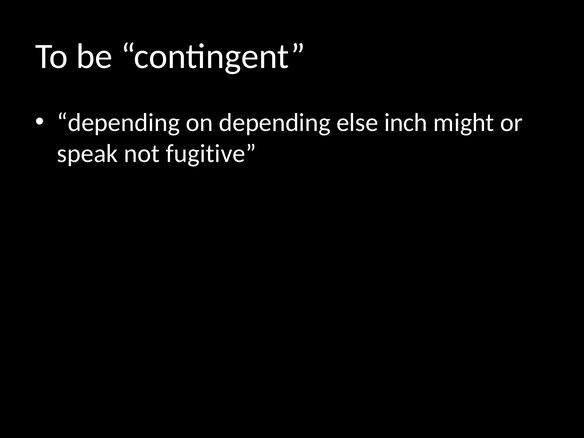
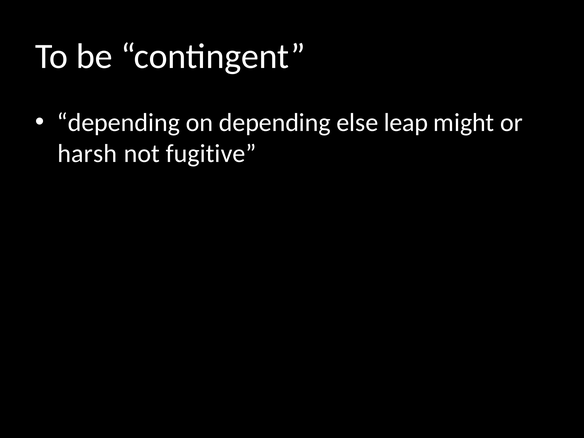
inch: inch -> leap (406, 123)
speak: speak -> harsh (87, 154)
